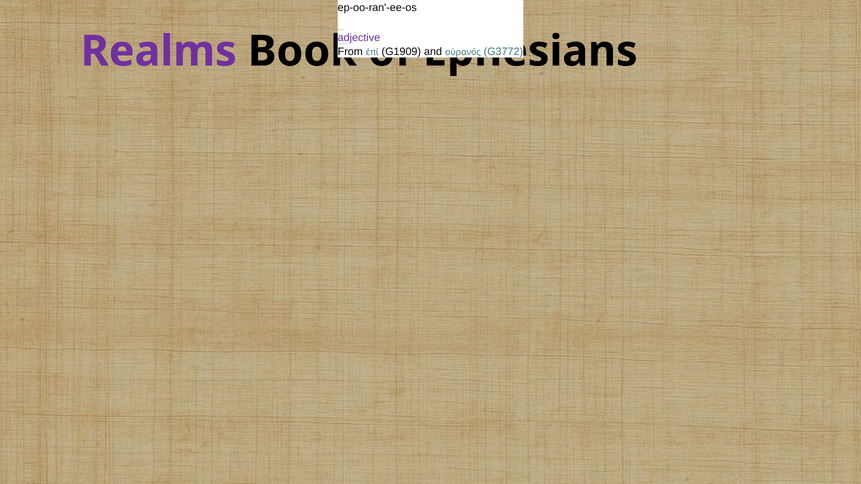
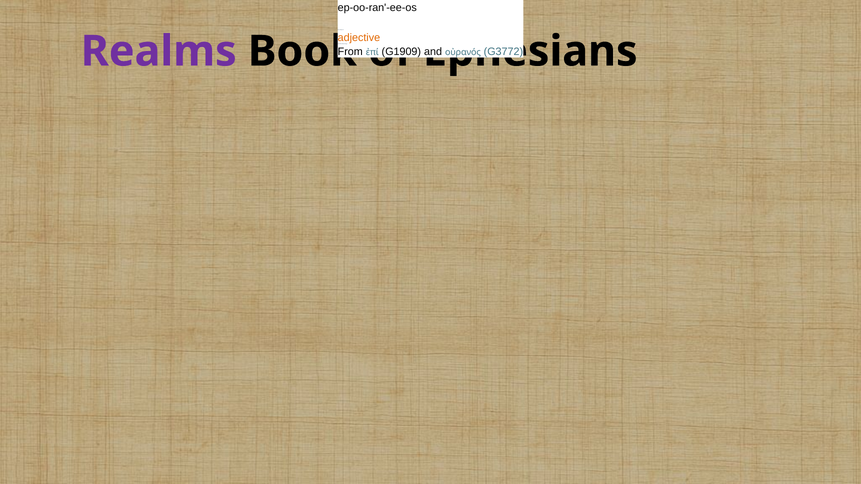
adjective colour: purple -> orange (359, 38)
